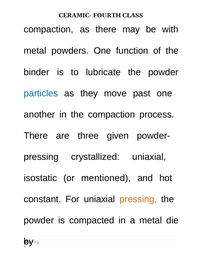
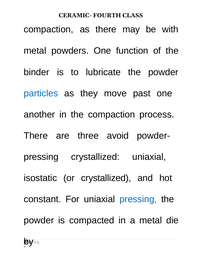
given: given -> avoid (118, 136)
or mentioned: mentioned -> crystallized (106, 178)
pressing colour: orange -> blue (138, 200)
